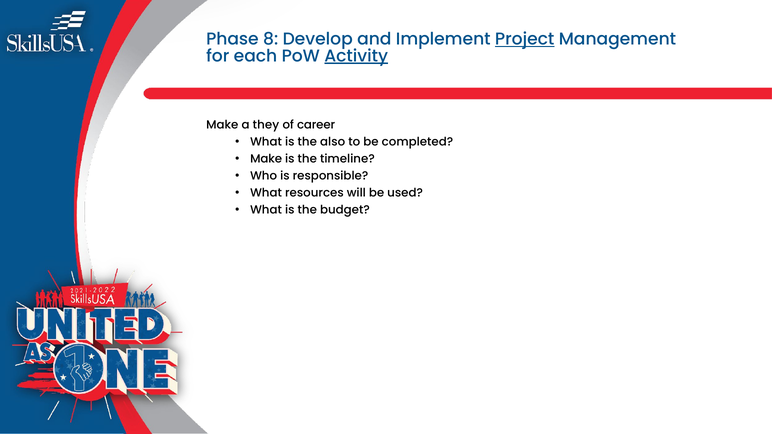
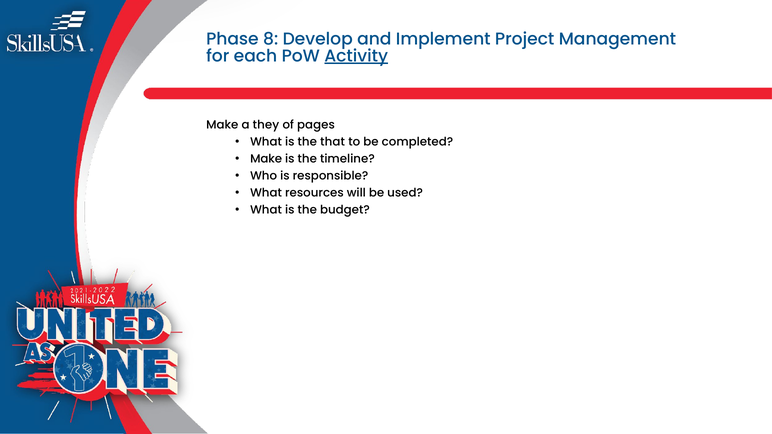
Project underline: present -> none (525, 39)
career: career -> pages (316, 125)
also: also -> that (333, 142)
